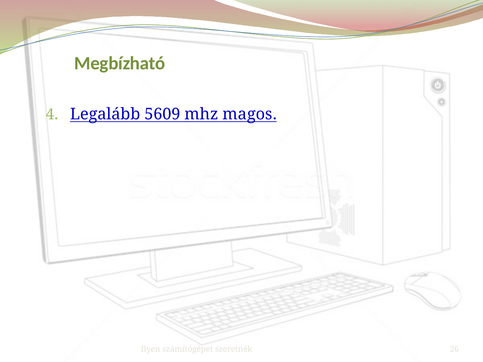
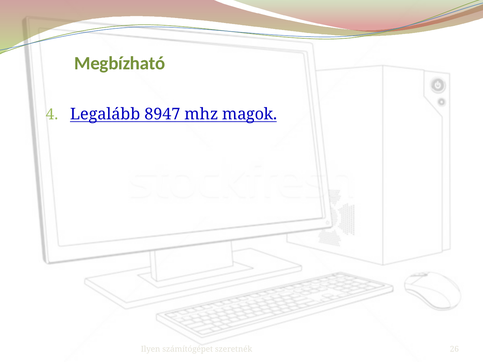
5609: 5609 -> 8947 (162, 114)
magos: magos -> magok (250, 114)
